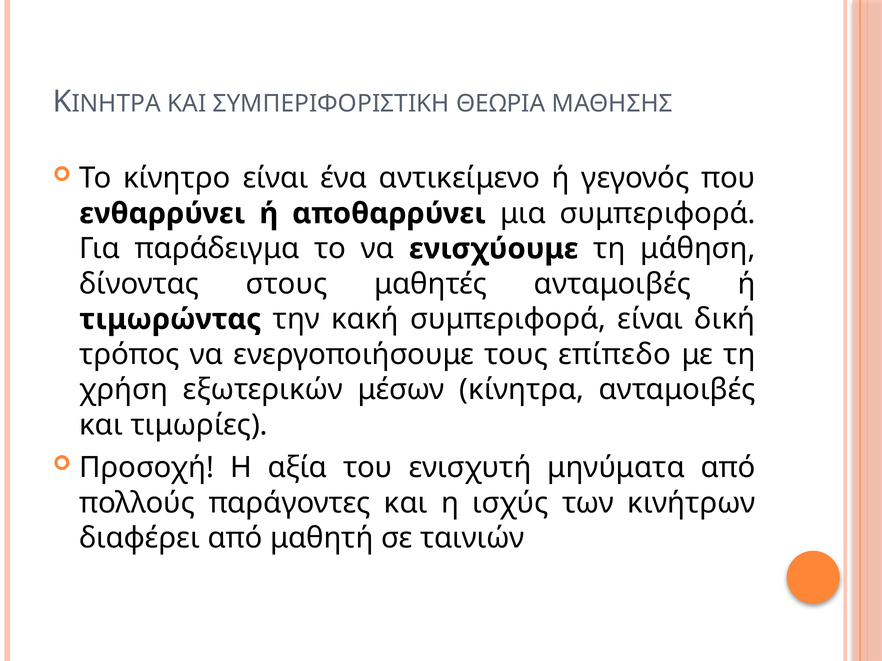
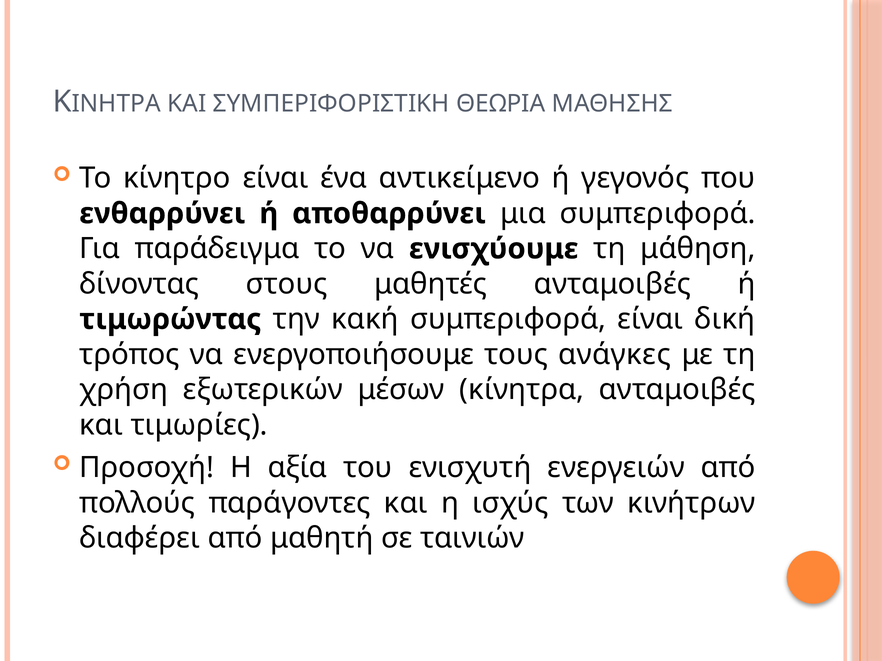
επίπεδο: επίπεδο -> ανάγκες (615, 355)
μηνύματα: μηνύματα -> ενεργειών (616, 468)
